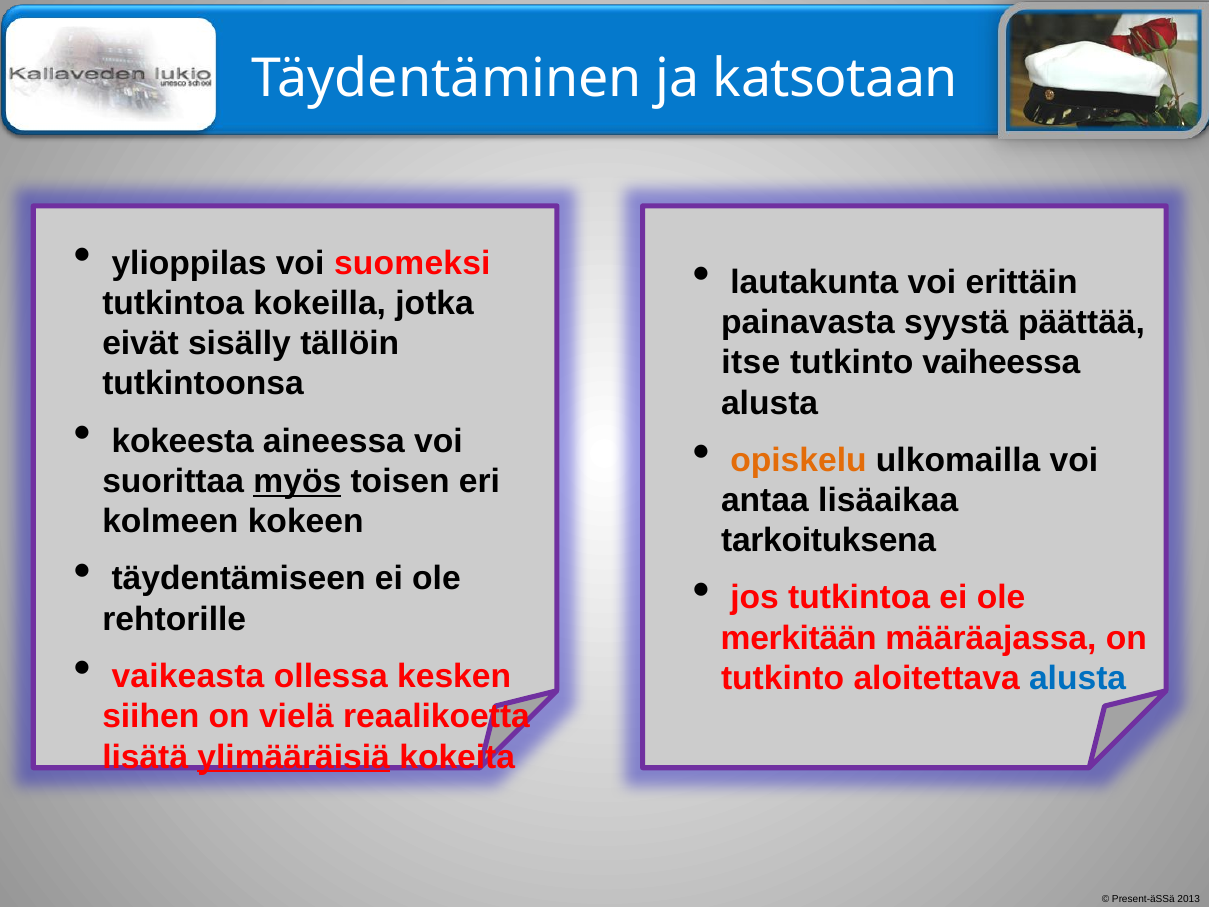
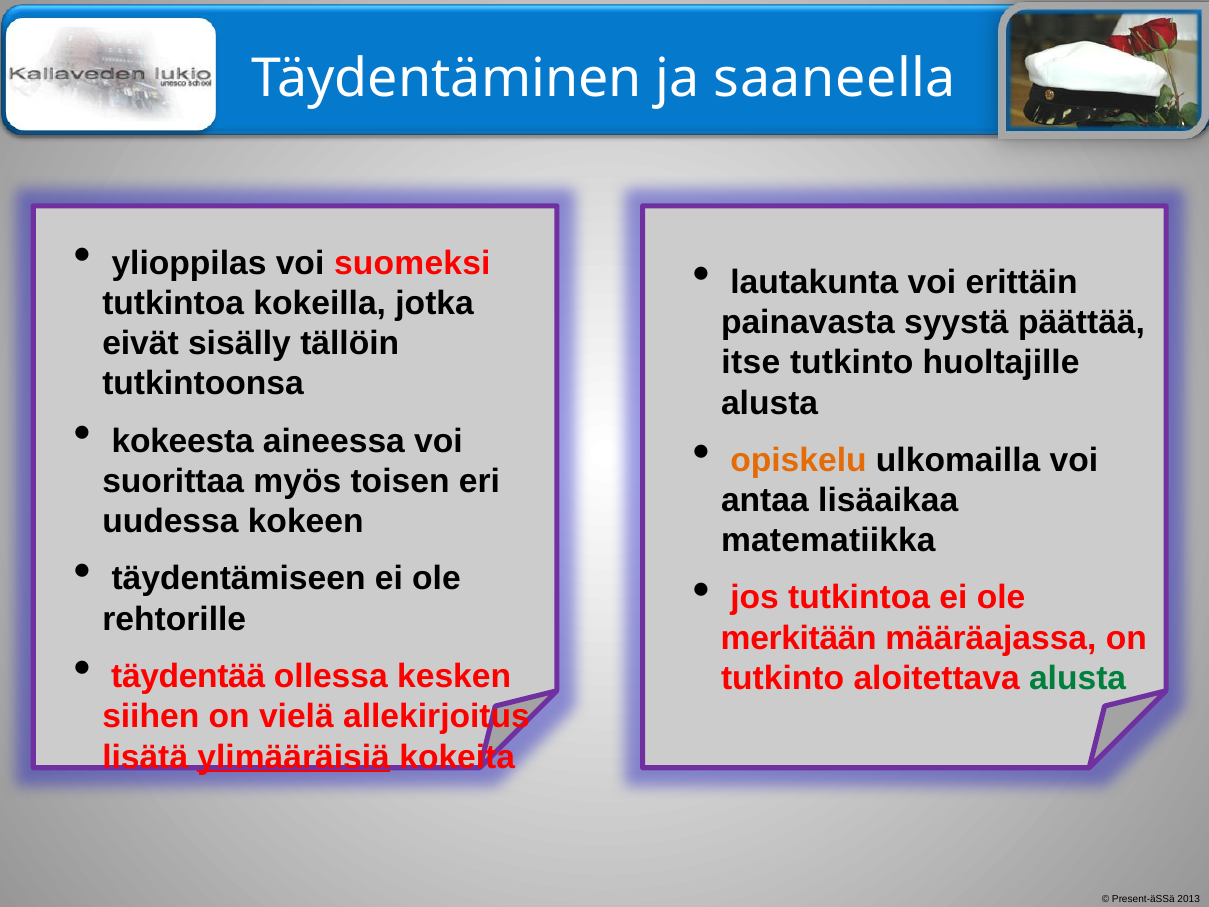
katsotaan: katsotaan -> saaneella (835, 78)
vaiheessa: vaiheessa -> huoltajille (1001, 363)
myös underline: present -> none (297, 481)
kolmeen: kolmeen -> uudessa (170, 522)
tarkoituksena: tarkoituksena -> matematiikka (828, 541)
vaikeasta: vaikeasta -> täydentää (188, 676)
alusta colour: blue -> green (1078, 678)
reaalikoetta: reaalikoetta -> allekirjoitus (437, 716)
